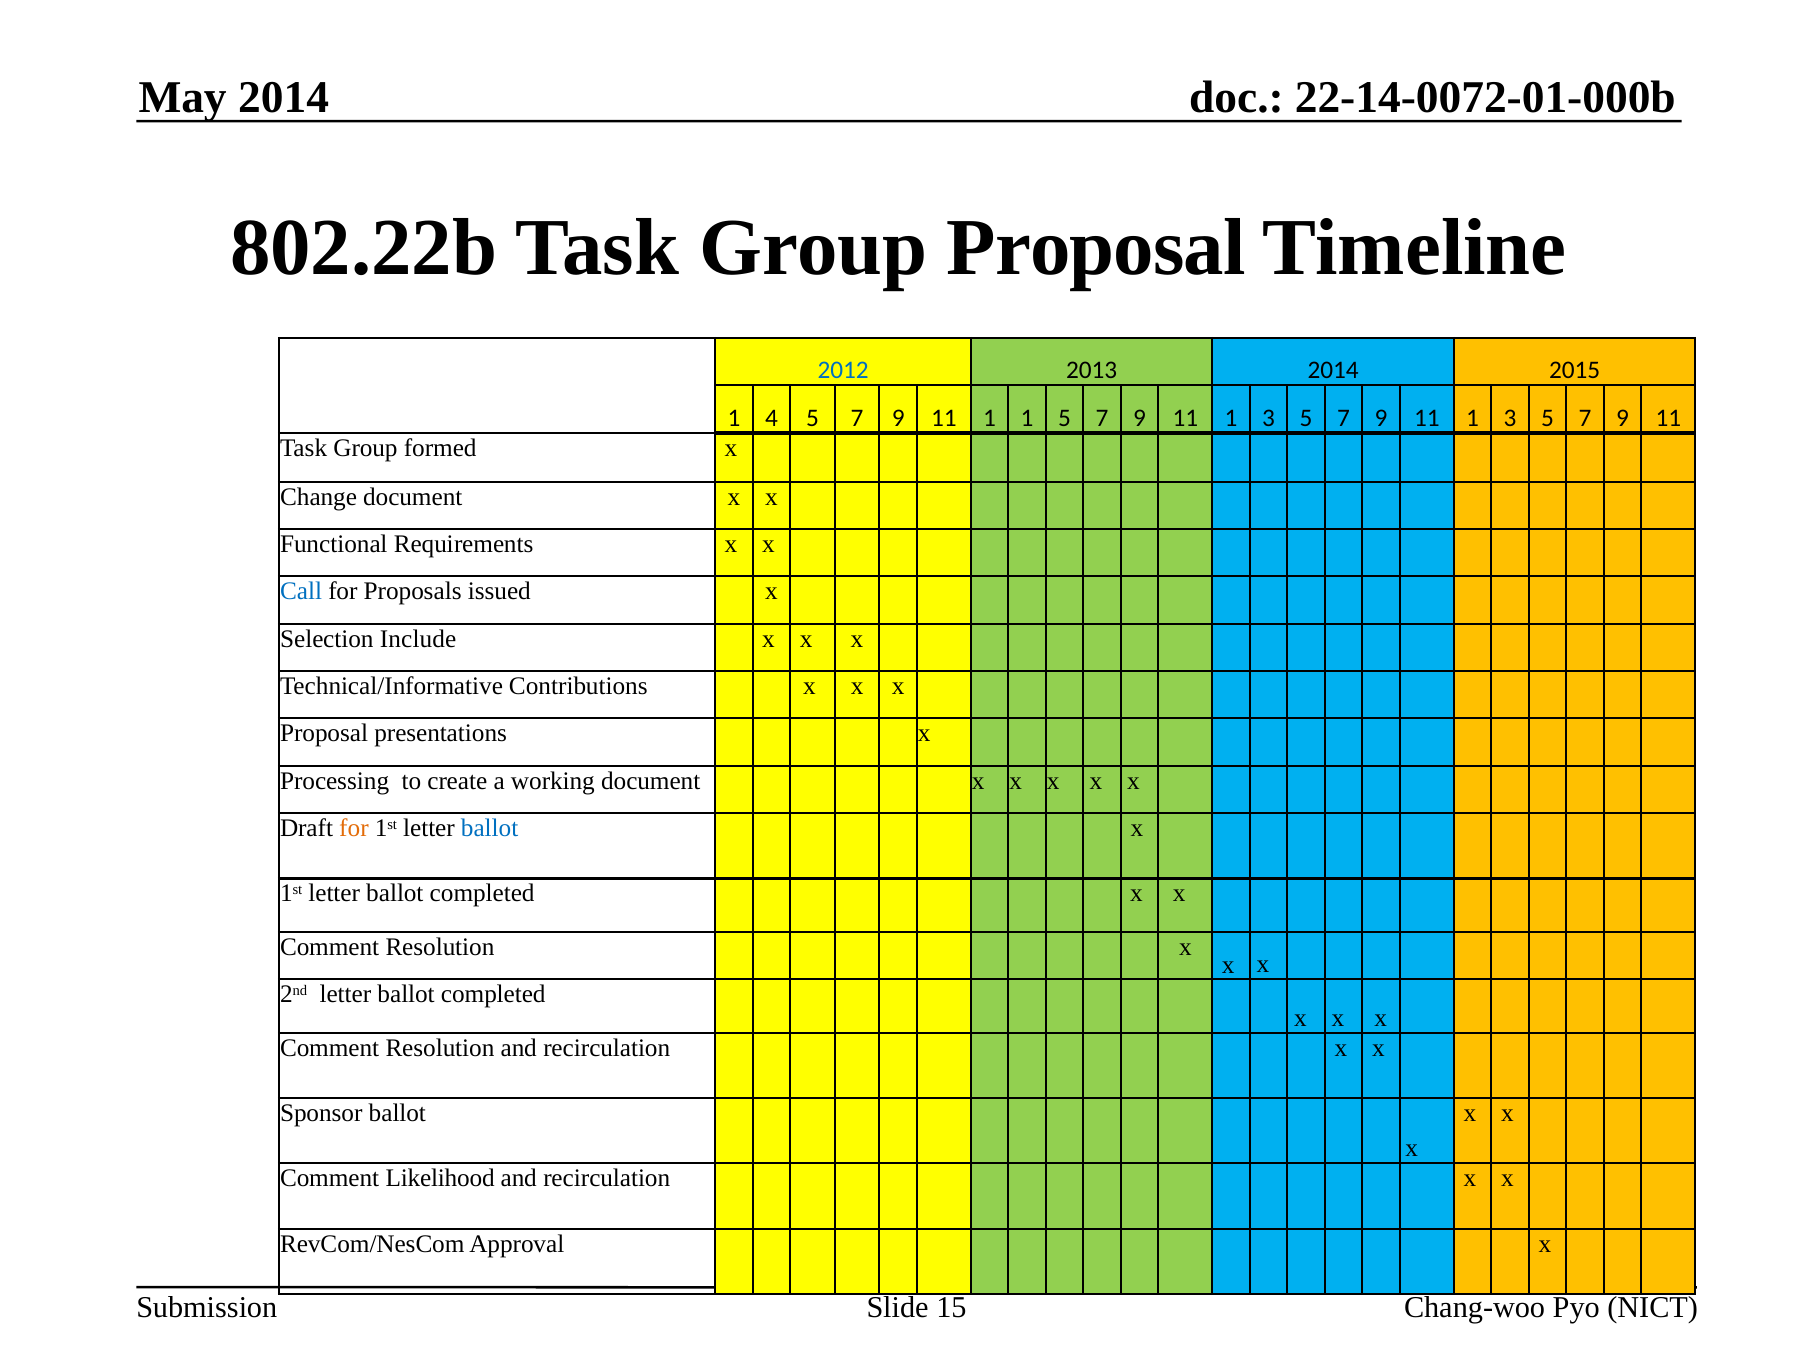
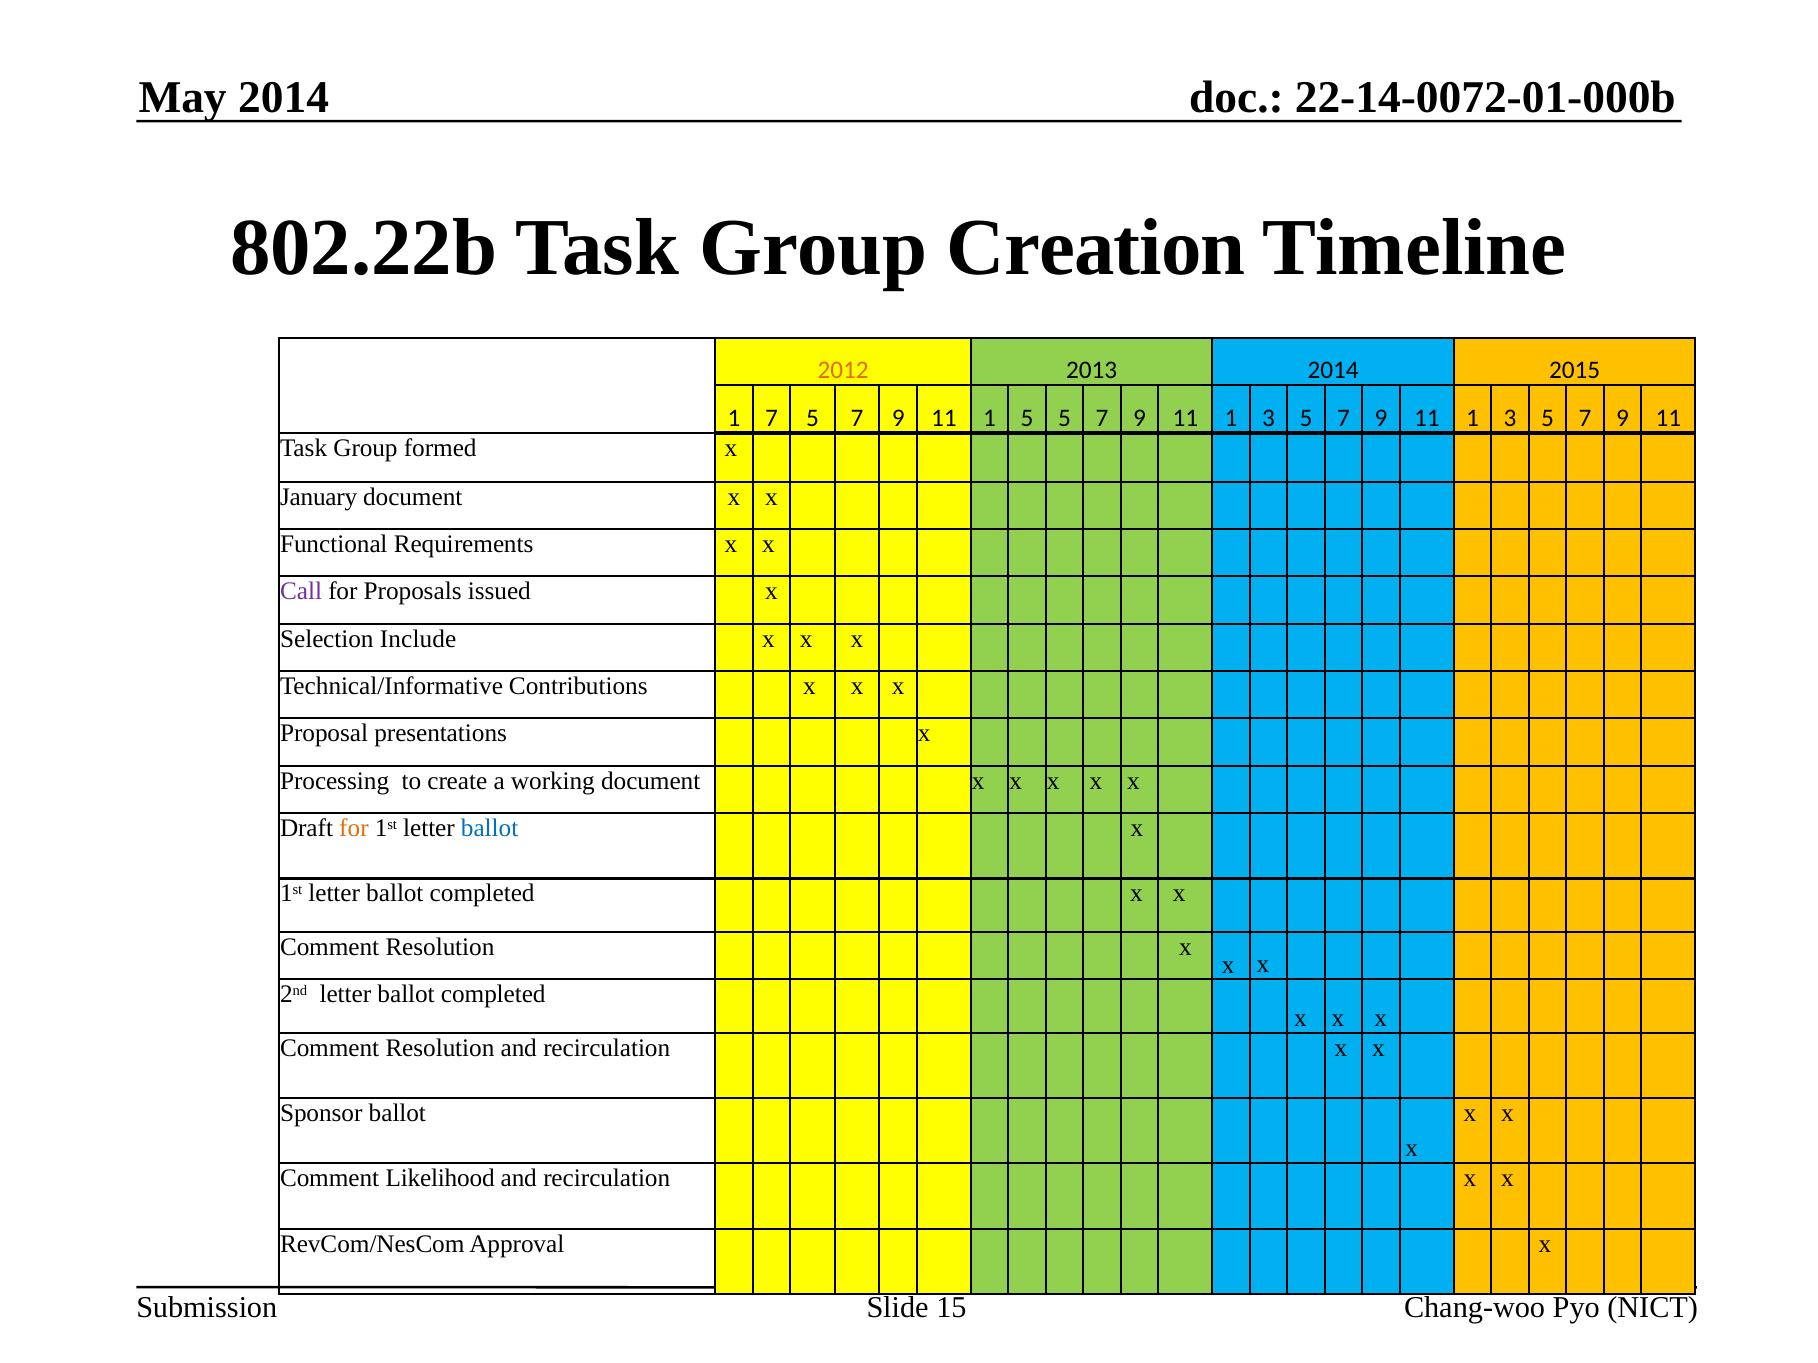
Group Proposal: Proposal -> Creation (1096, 248)
2012 colour: blue -> orange (843, 370)
1 4: 4 -> 7 (771, 418)
1 1: 1 -> 5 (1027, 418)
Change: Change -> January (319, 497)
Call colour: blue -> purple (301, 592)
